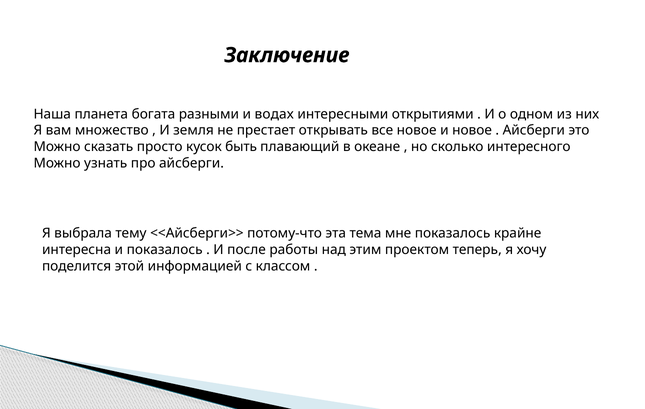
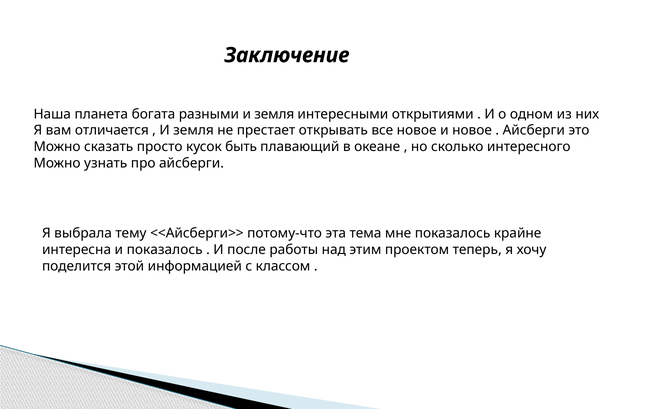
разными и водах: водах -> земля (274, 114)
множество: множество -> отличается (112, 131)
